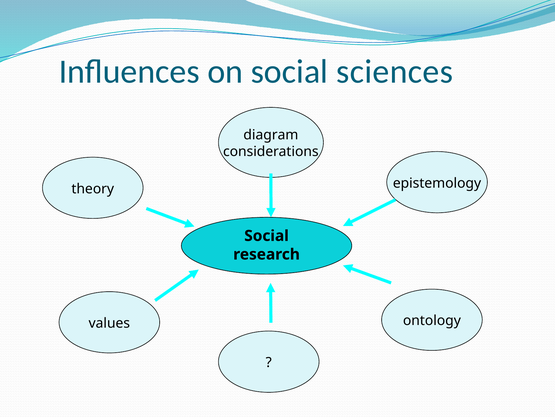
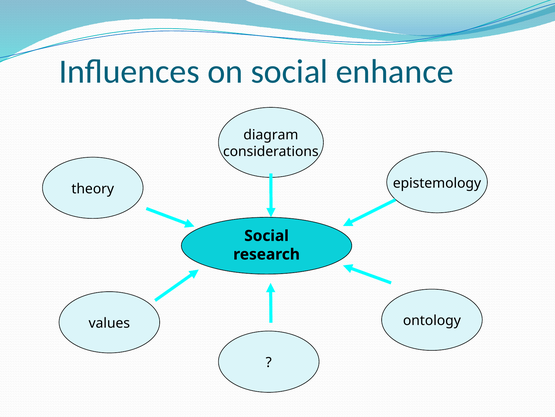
sciences: sciences -> enhance (395, 72)
